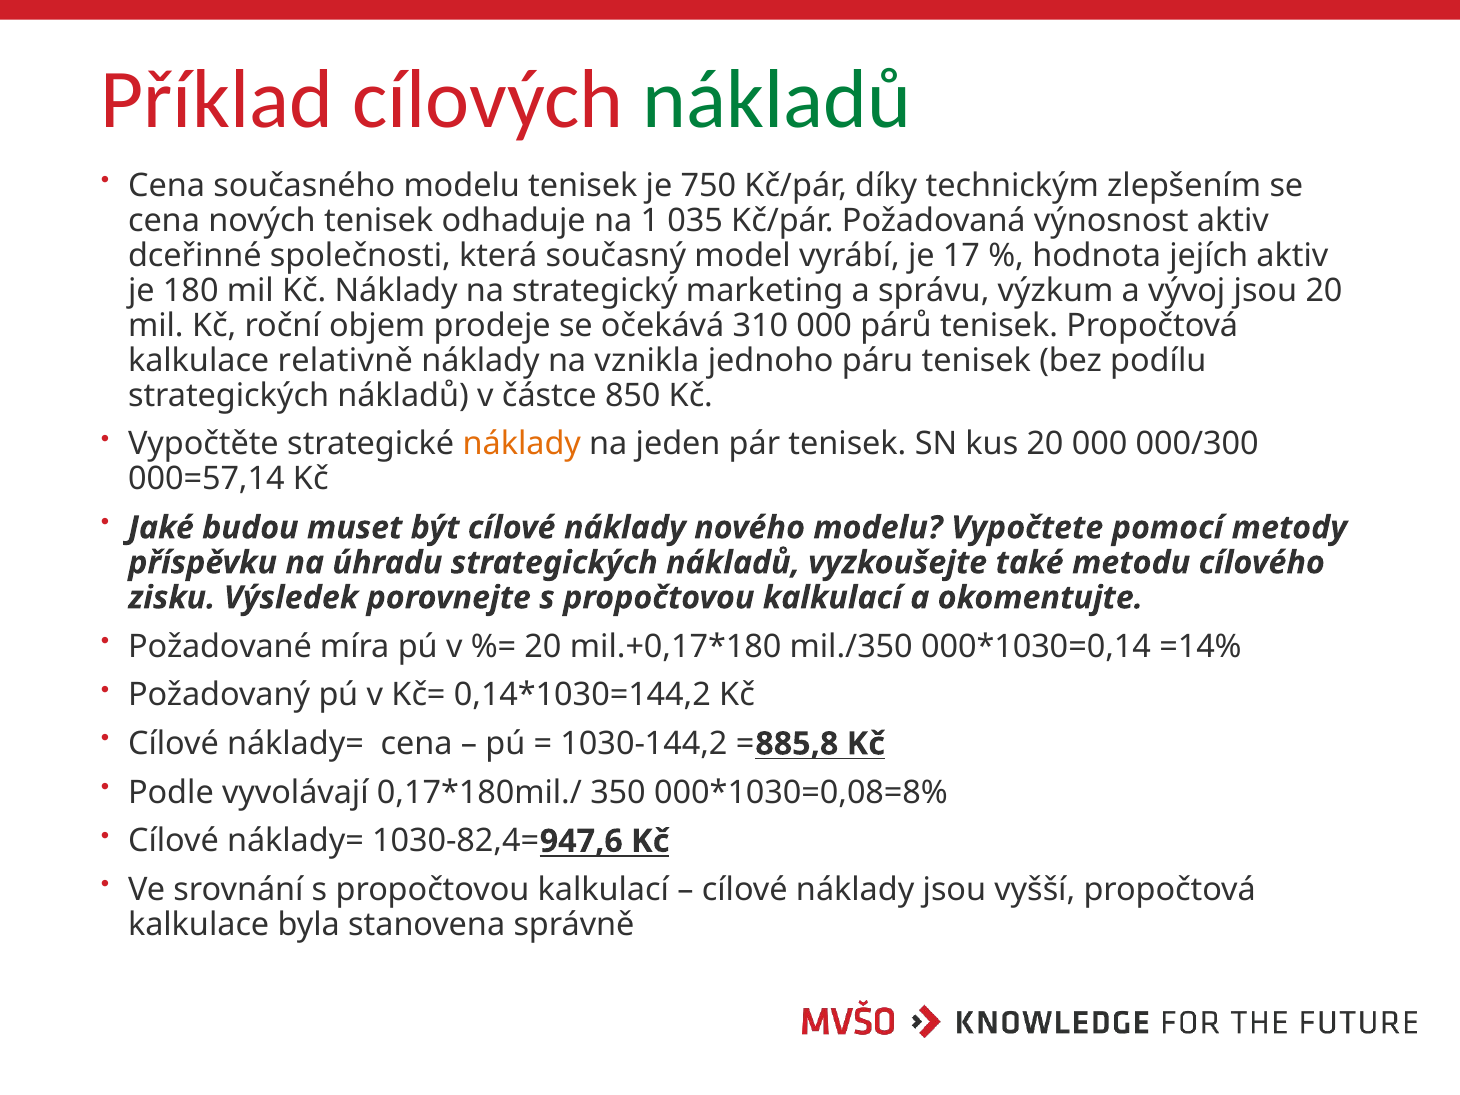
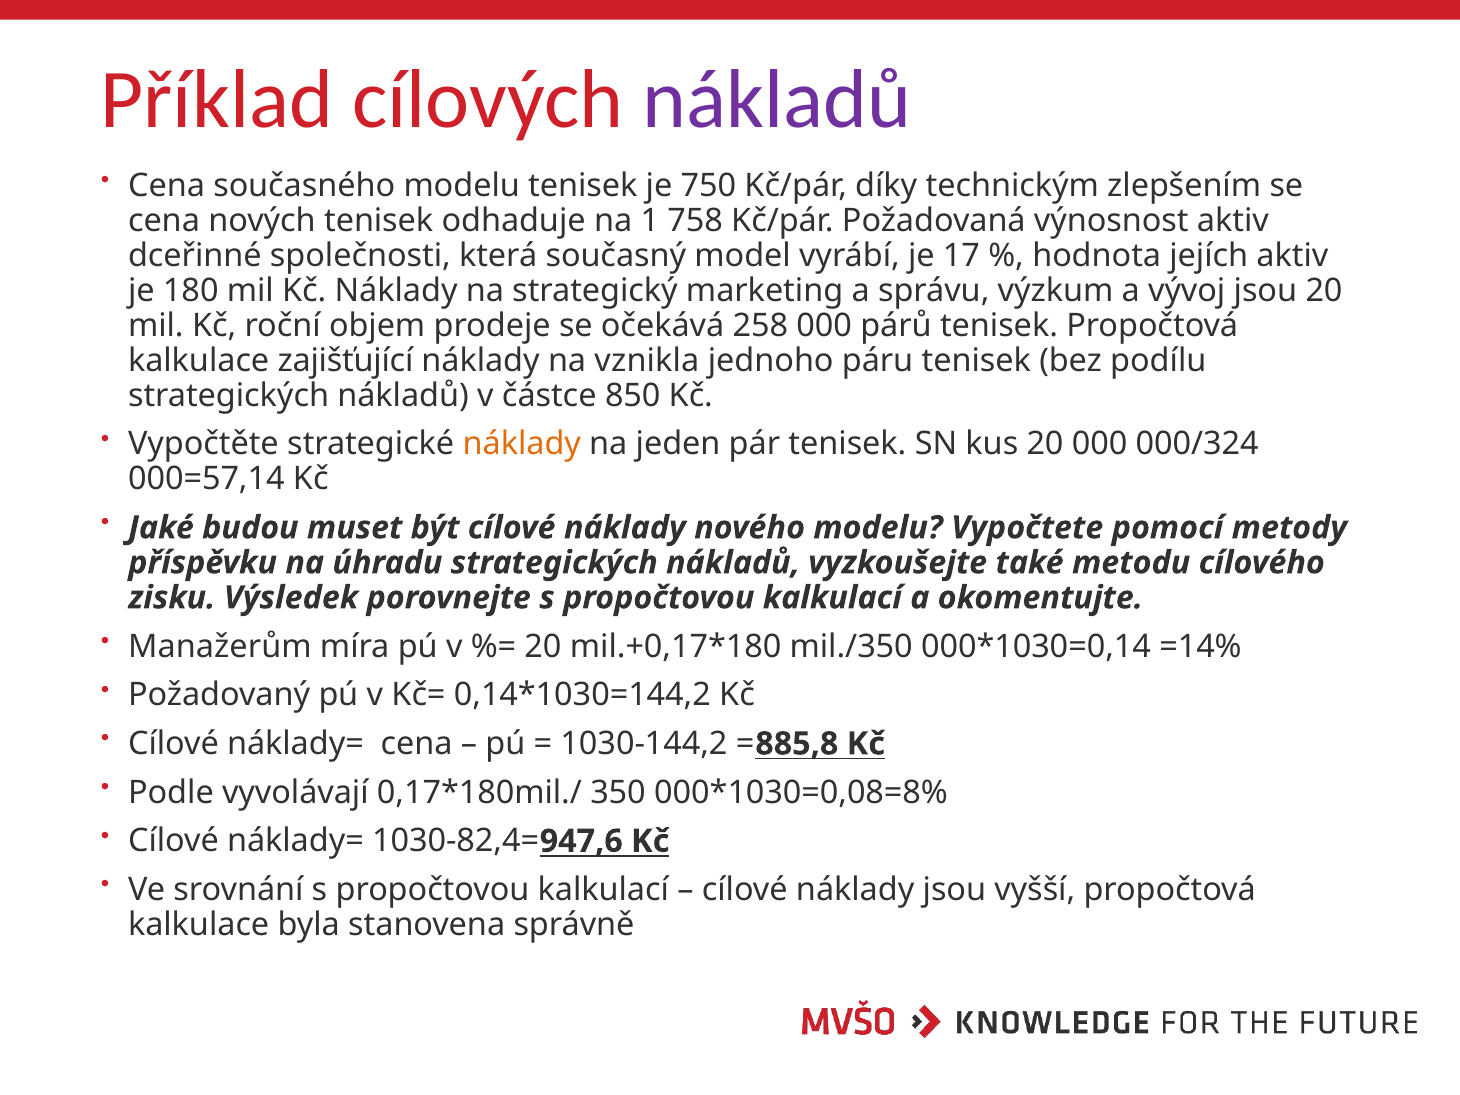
nákladů colour: green -> purple (777, 100)
035: 035 -> 758 (695, 220)
310: 310 -> 258 (761, 325)
relativně: relativně -> zajišťující (346, 360)
000/300: 000/300 -> 000/324 (1197, 444)
Požadované: Požadované -> Manažerům (220, 646)
